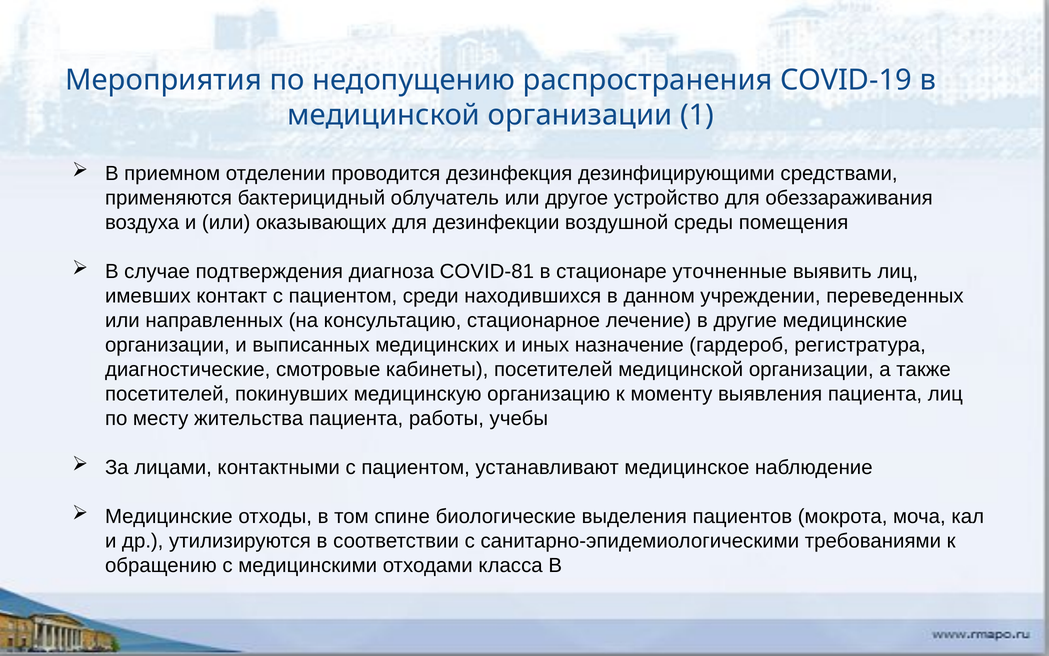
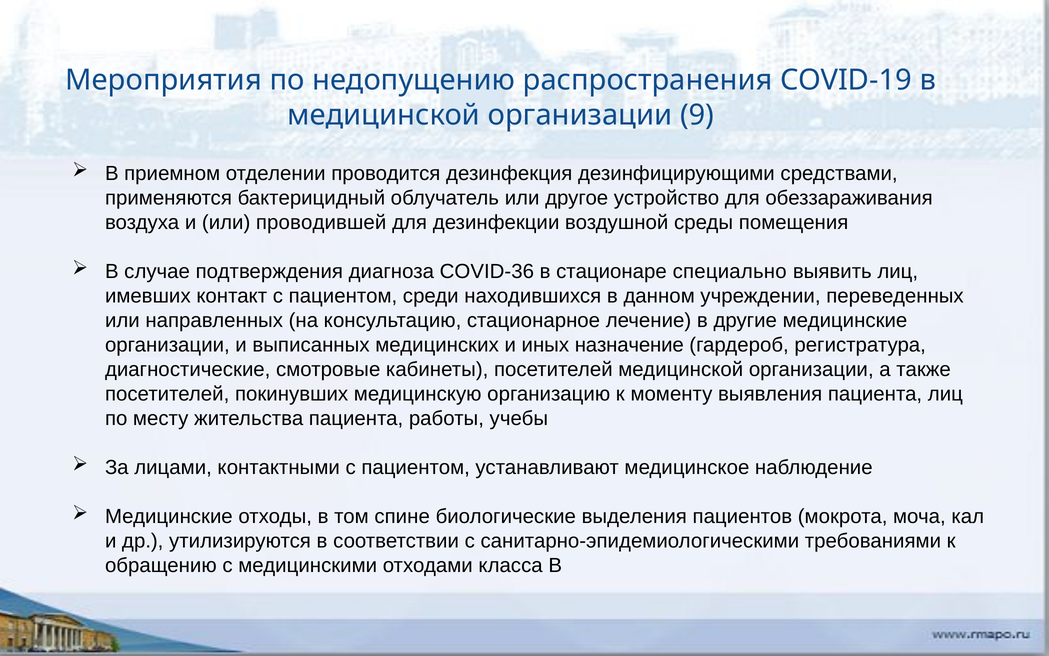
1: 1 -> 9 (697, 115)
оказывающих: оказывающих -> проводившей (321, 222)
COVID-81: COVID-81 -> COVID-36 (487, 271)
уточненные: уточненные -> специально (730, 271)
